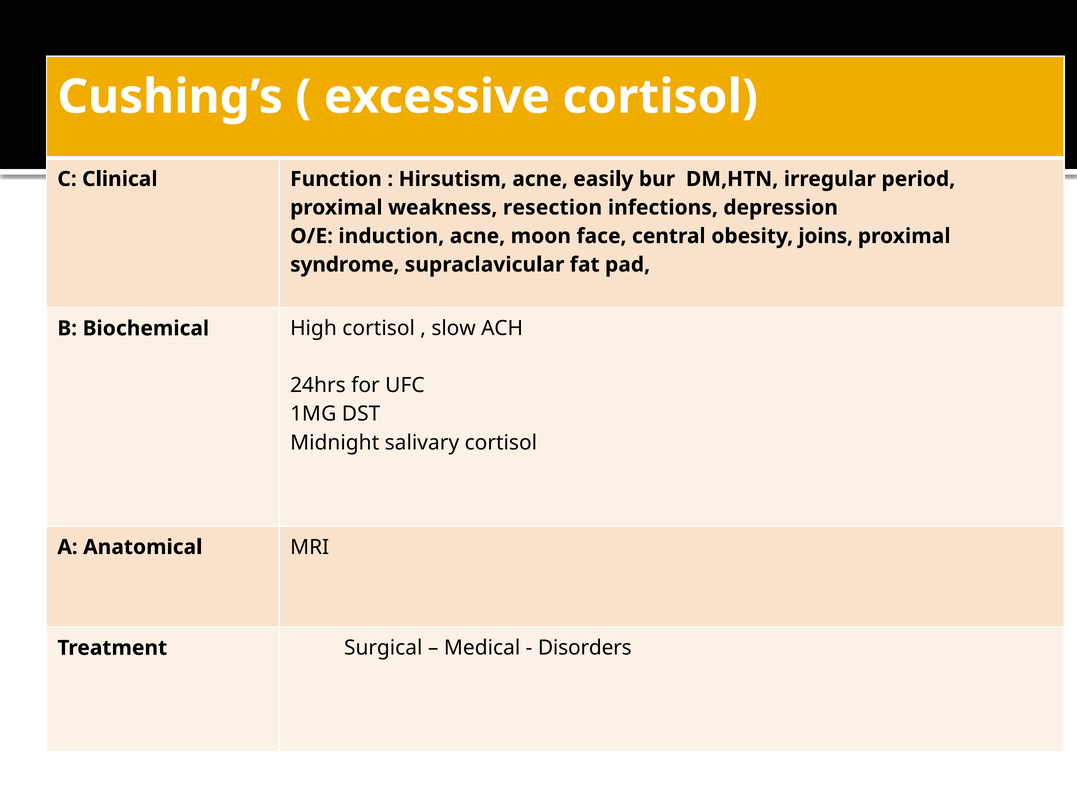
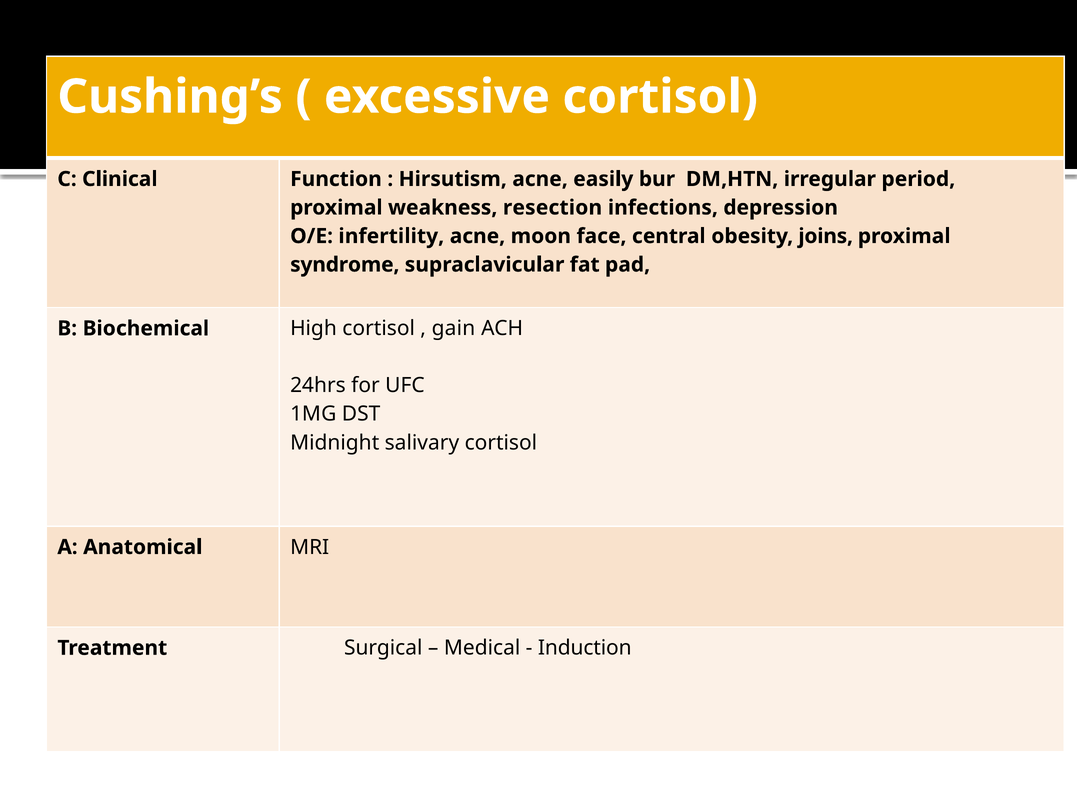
induction: induction -> infertility (391, 236)
slow: slow -> gain (453, 328)
Disorders: Disorders -> Induction (585, 648)
